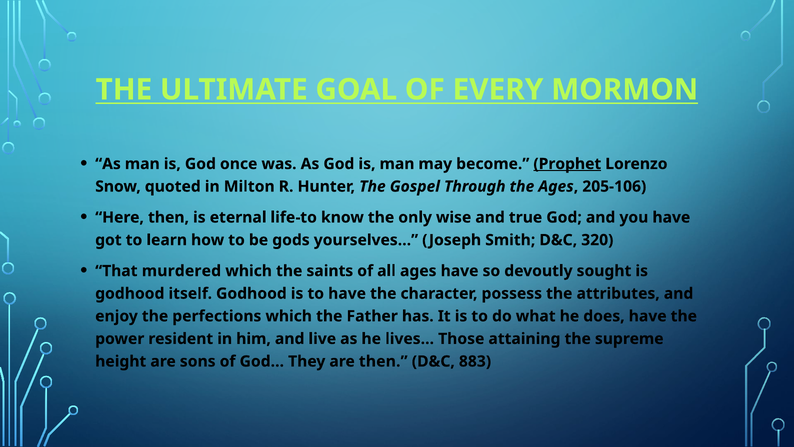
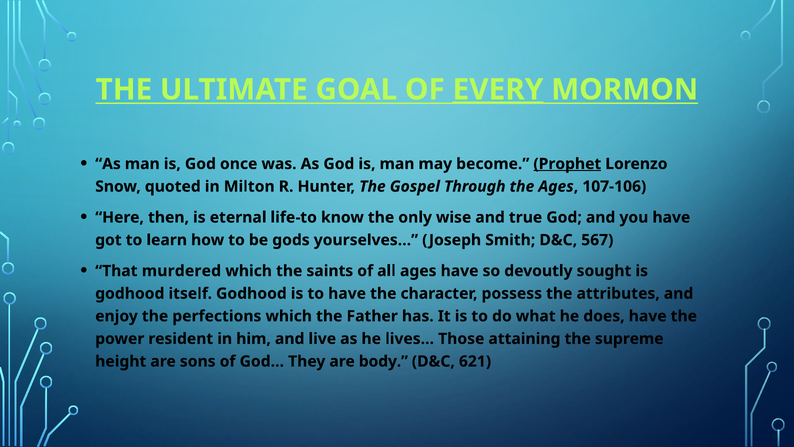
EVERY underline: none -> present (498, 90)
205-106: 205-106 -> 107-106 (614, 186)
320: 320 -> 567 (597, 240)
are then: then -> body (383, 361)
883: 883 -> 621 (475, 361)
